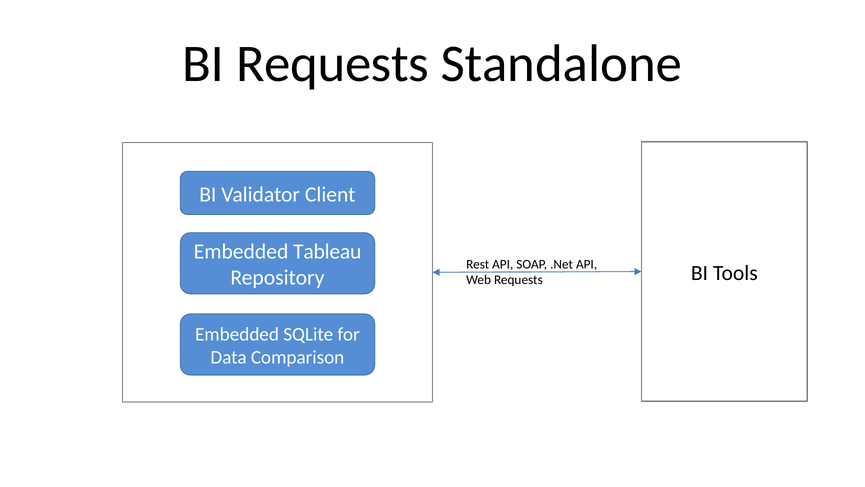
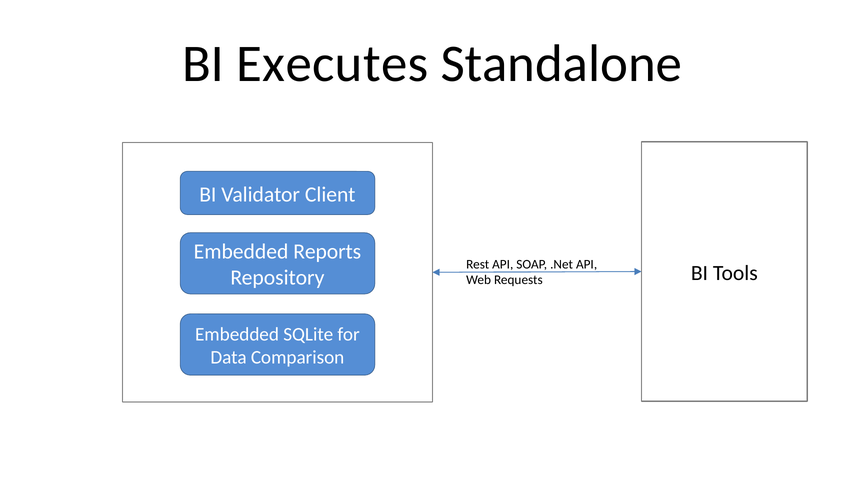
BI Requests: Requests -> Executes (332, 64)
Tableau: Tableau -> Reports (327, 252)
